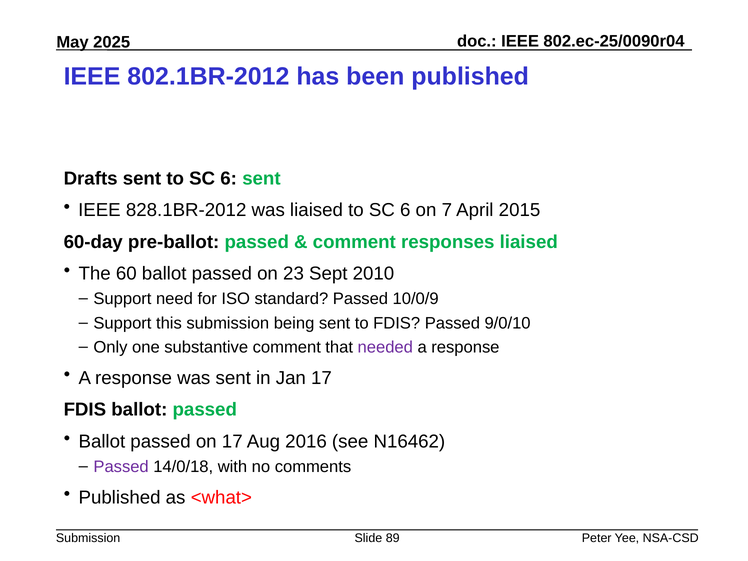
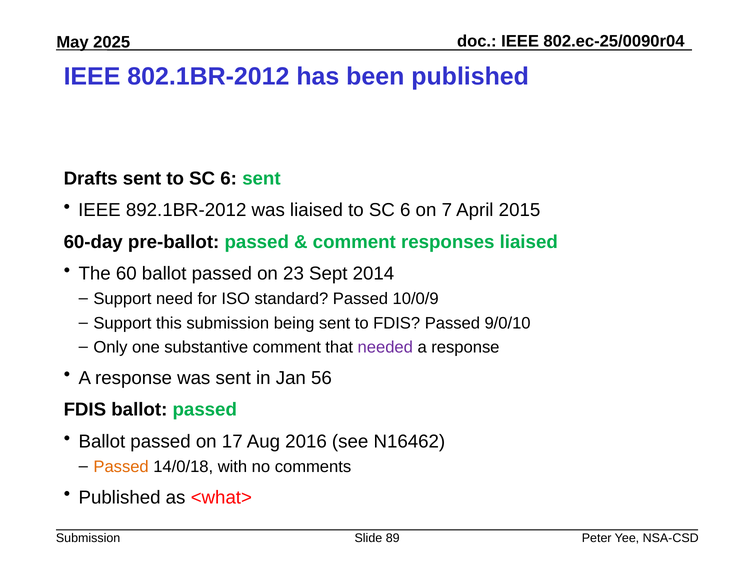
828.1BR-2012: 828.1BR-2012 -> 892.1BR-2012 (186, 210)
2010: 2010 -> 2014 (373, 274)
Jan 17: 17 -> 56 (321, 378)
Passed colour: purple -> orange (121, 467)
